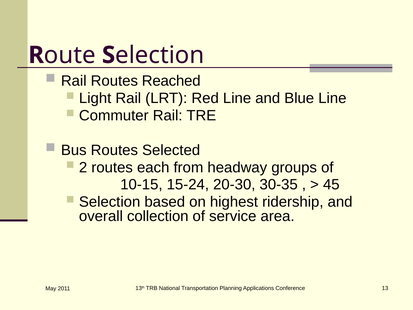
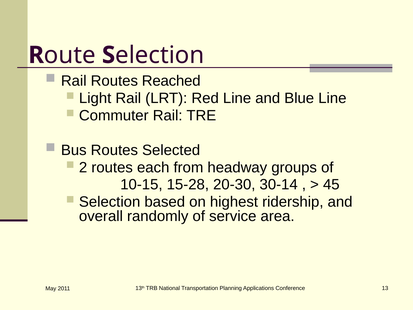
15-24: 15-24 -> 15-28 (188, 185)
30-35: 30-35 -> 30-14 (279, 185)
collection: collection -> randomly (158, 216)
